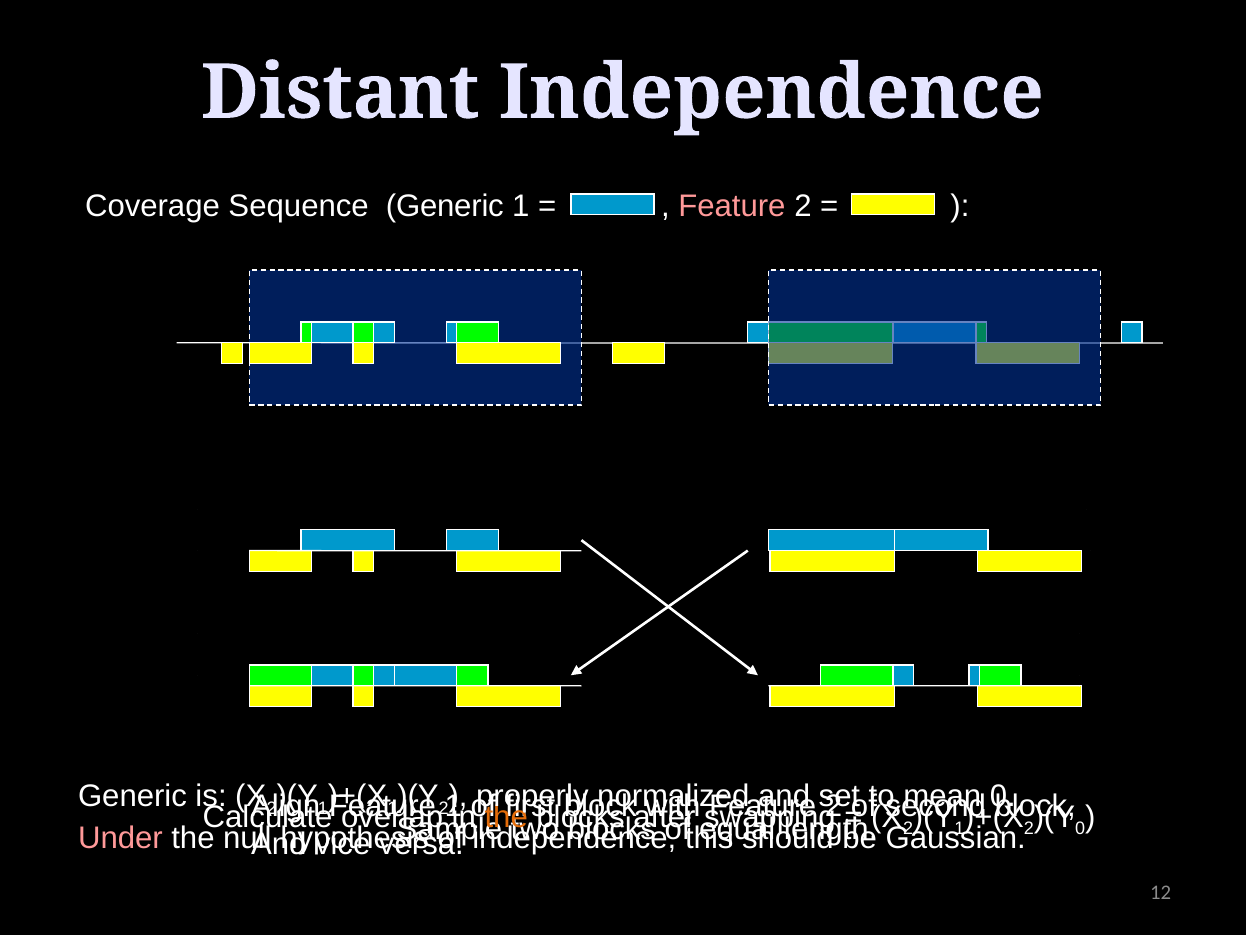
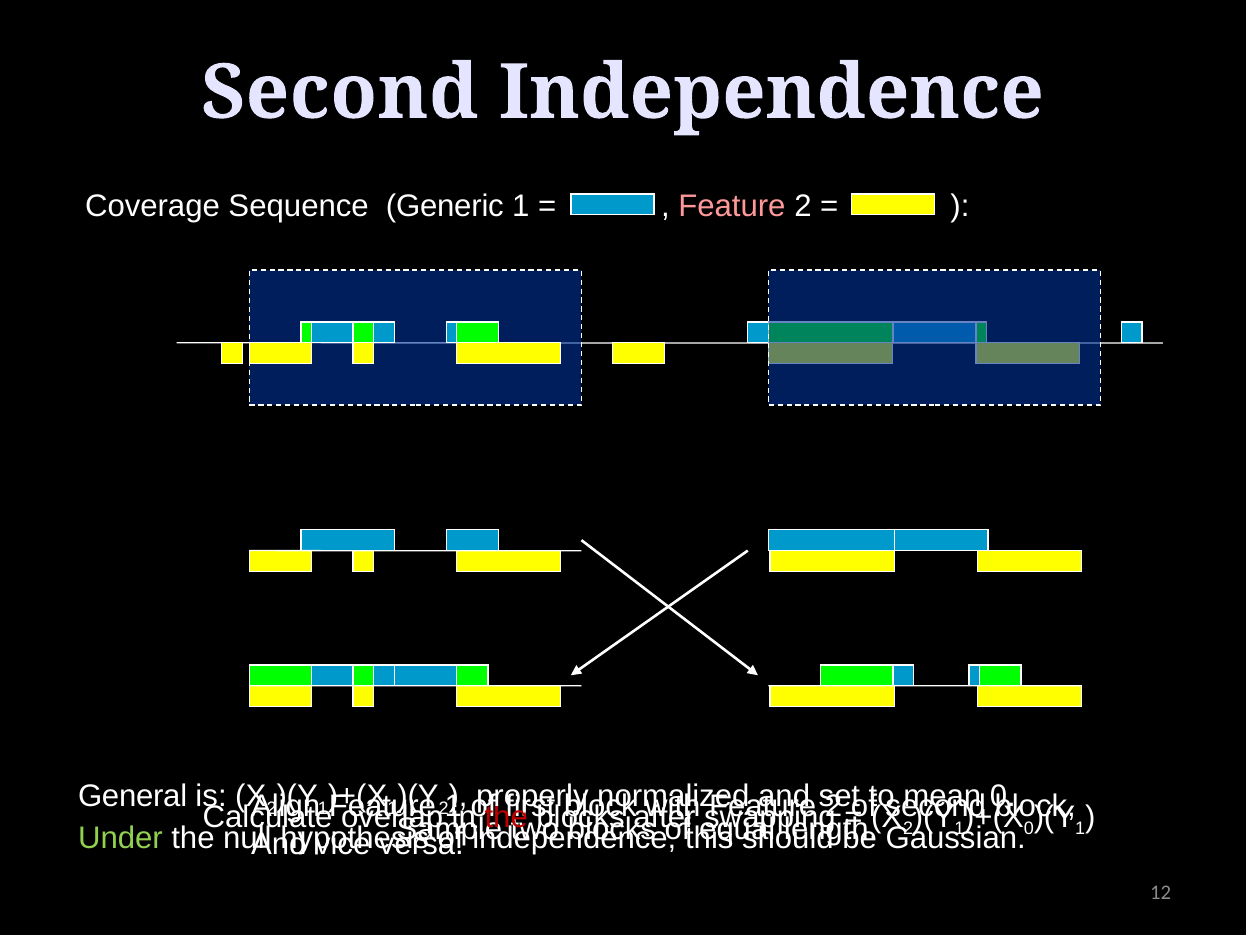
Distant: Distant -> Second (340, 93)
Generic: Generic -> General (133, 796)
the colour: orange -> red (506, 816)
2: 2 -> 0 (1029, 828)
0: 0 -> 1 (1080, 828)
Under colour: pink -> light green (120, 838)
